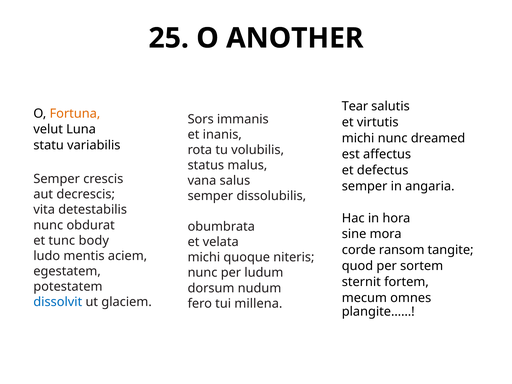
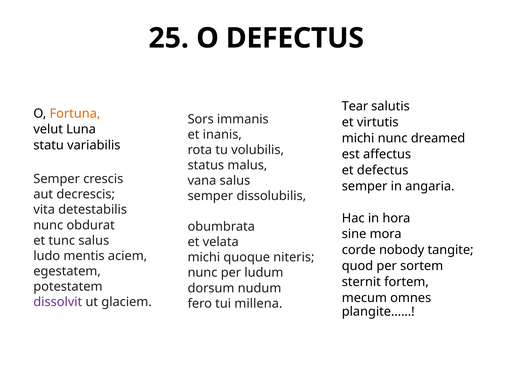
O ANOTHER: ANOTHER -> DEFECTUS (295, 38)
tunc body: body -> salus (94, 240)
ransom: ransom -> nobody (402, 250)
dissolvit colour: blue -> purple (58, 302)
